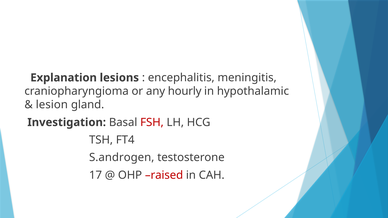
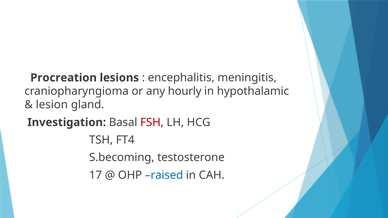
Explanation: Explanation -> Procreation (64, 78)
S.androgen: S.androgen -> S.becoming (122, 158)
raised colour: red -> blue (164, 175)
